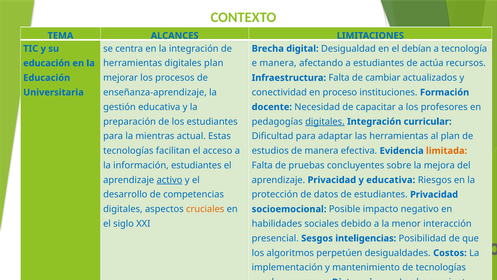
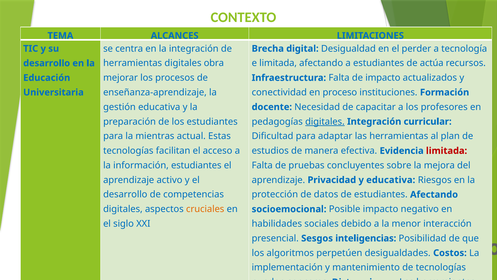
debían: debían -> perder (416, 49)
digitales plan: plan -> obra (214, 63)
e manera: manera -> limitada (278, 63)
educación: educación -> desarrollo (47, 63)
de cambiar: cambiar -> impacto (383, 78)
limitada colour: orange -> red (447, 151)
activo underline: present -> none (169, 180)
estudiantes Privacidad: Privacidad -> Afectando (434, 194)
